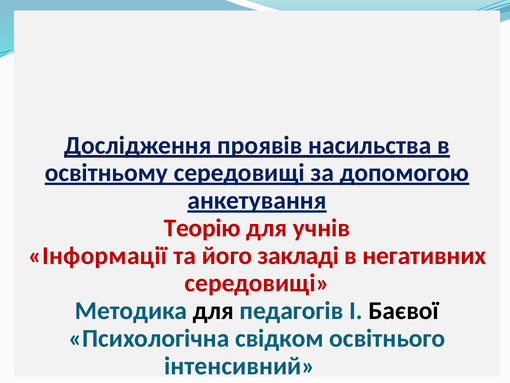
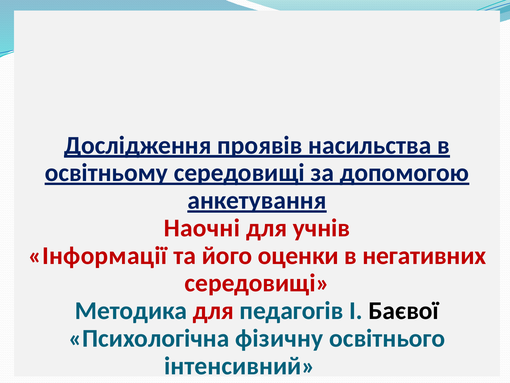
Теорію: Теорію -> Наочні (202, 228)
закладі: закладі -> оценки (298, 255)
для colour: black -> red (213, 310)
свідком: свідком -> фізичну (279, 338)
